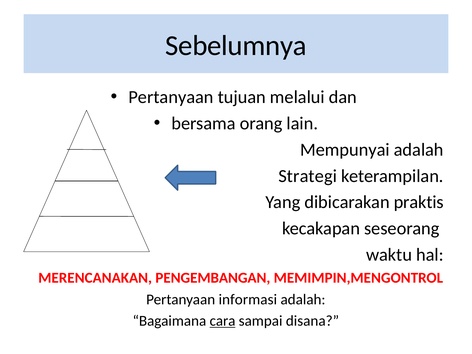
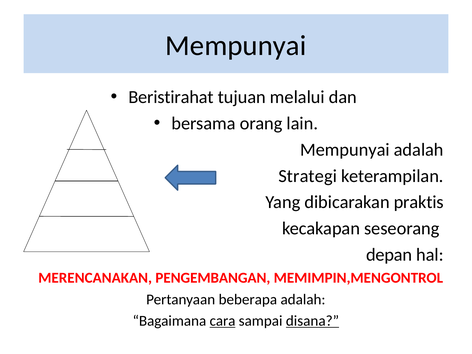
Sebelumnya: Sebelumnya -> Mempunyai (236, 46)
Pertanyaan: Pertanyaan -> Beristirahat (171, 97)
waktu: waktu -> depan (389, 255)
informasi: informasi -> beberapa (248, 299)
disana underline: none -> present (312, 321)
